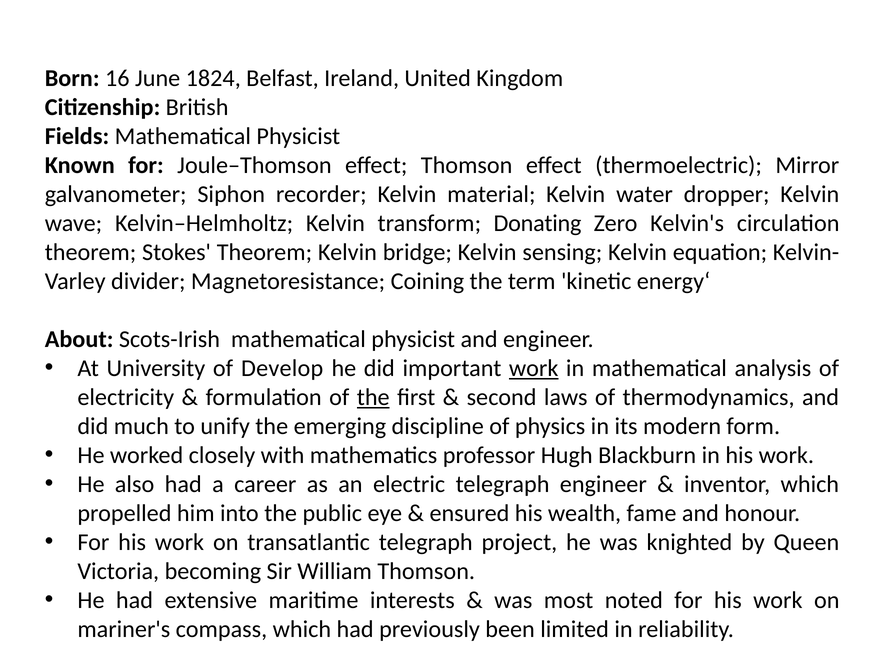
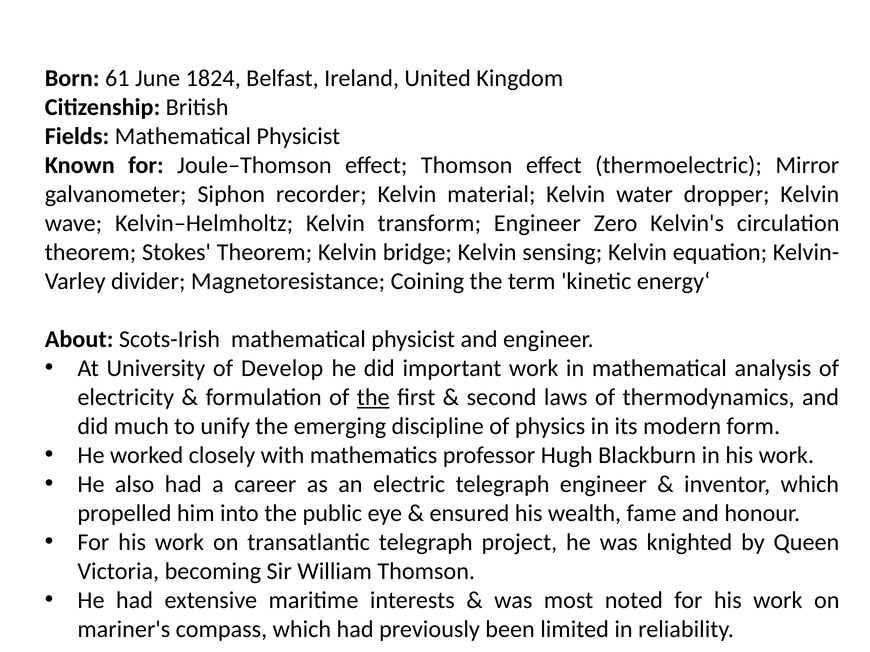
16: 16 -> 61 (117, 78)
transform Donating: Donating -> Engineer (537, 223)
work underline: present -> none (534, 369)
